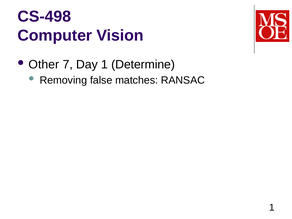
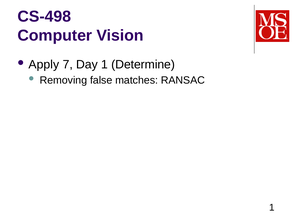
Other: Other -> Apply (44, 65)
